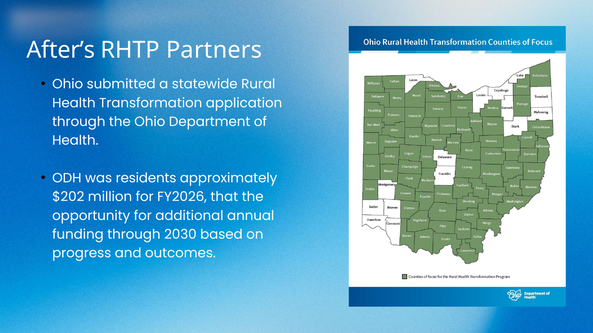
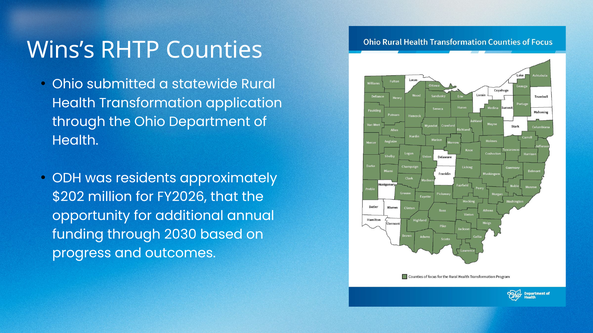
After’s: After’s -> Wins’s (61, 50)
Partners: Partners -> Counties (214, 50)
